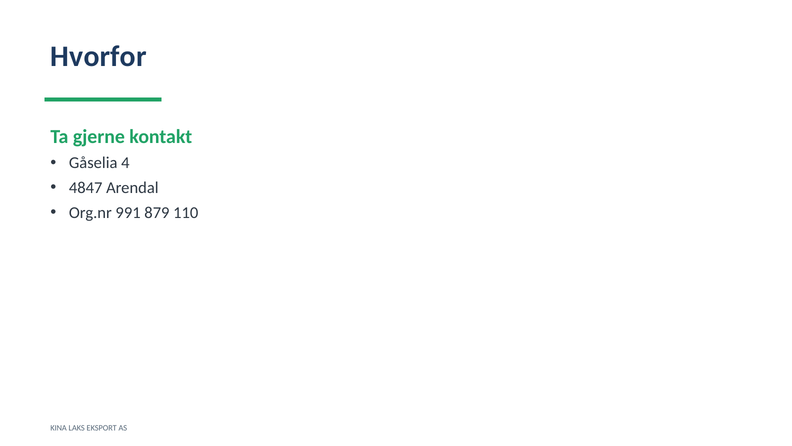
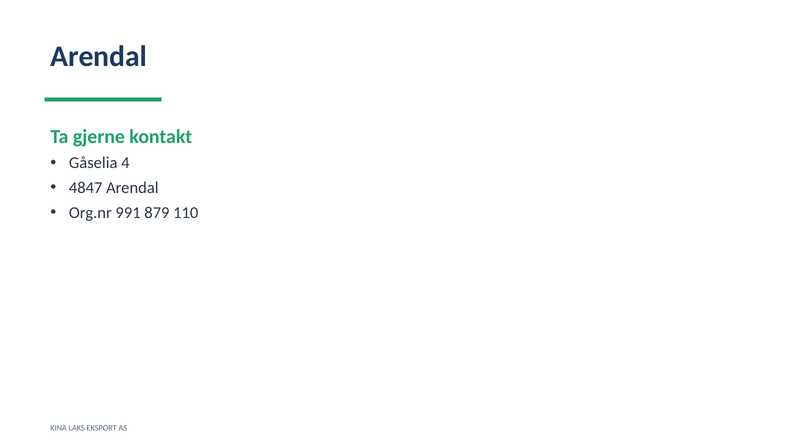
Hvorfor: Hvorfor -> Arendal (99, 57)
